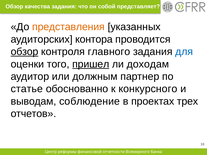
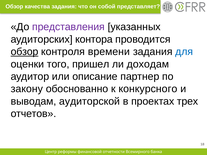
представления colour: orange -> purple (68, 27)
главного: главного -> времени (109, 52)
пришел underline: present -> none (91, 64)
должным: должным -> описание (95, 77)
статье: статье -> закону (27, 89)
соблюдение: соблюдение -> аудиторской (90, 101)
